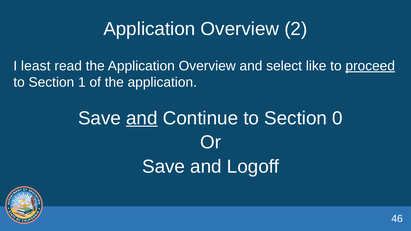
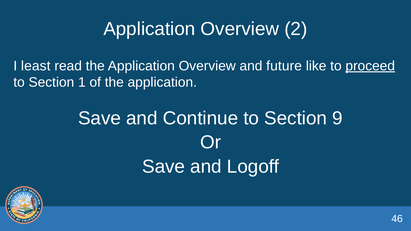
select: select -> future (284, 66)
and underline: present -> none (142, 118)
0: 0 -> 9 (338, 118)
